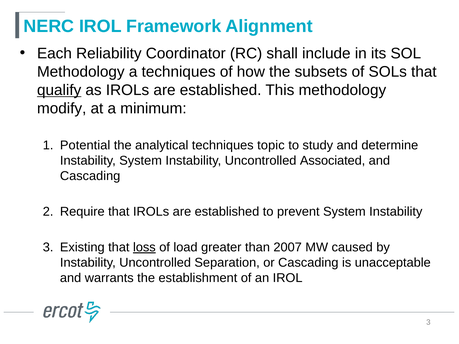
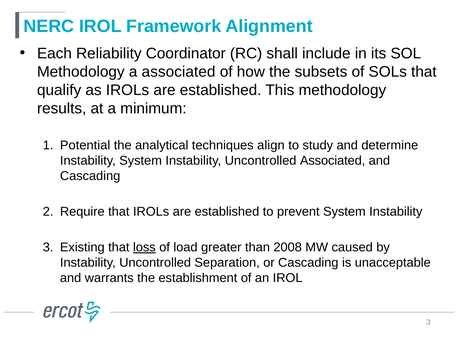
a techniques: techniques -> associated (179, 72)
qualify underline: present -> none (59, 90)
modify: modify -> results (62, 108)
topic: topic -> align (271, 146)
2007: 2007 -> 2008 (288, 248)
